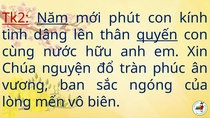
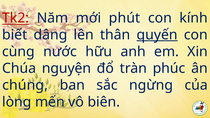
Năm underline: present -> none (52, 18)
tinh: tinh -> biết (15, 35)
vương: vương -> chúng (25, 85)
ngóng: ngóng -> ngừng (151, 85)
